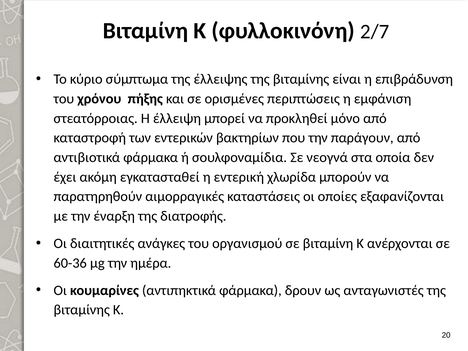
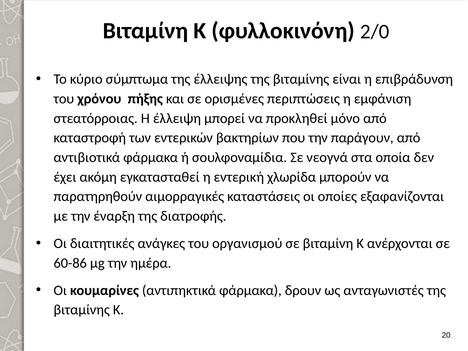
2/7: 2/7 -> 2/0 (375, 32)
60-36: 60-36 -> 60-86 (70, 263)
